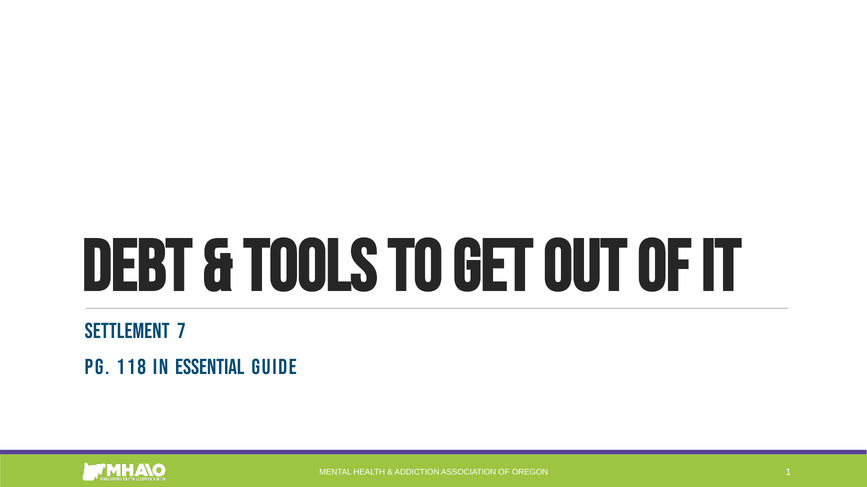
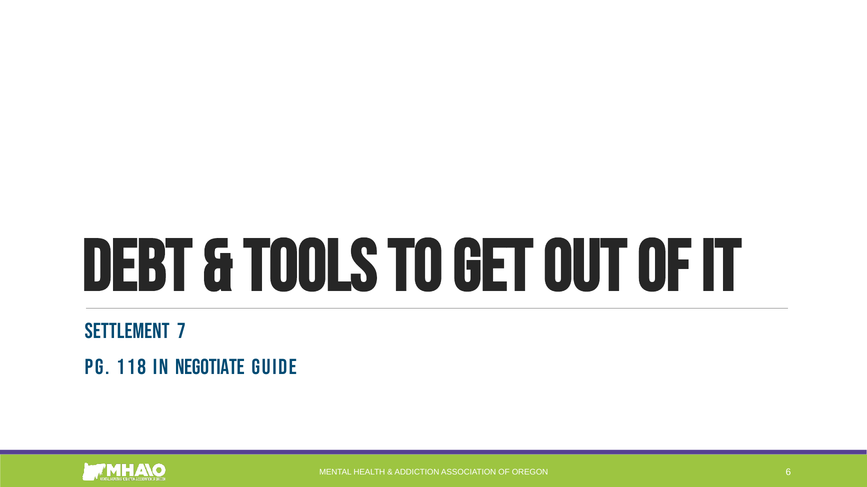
ESSENTIAL: ESSENTIAL -> NEGOTIATE (210, 368)
1: 1 -> 6 (788, 473)
